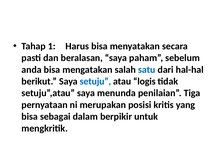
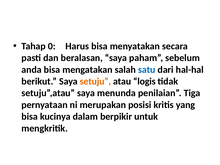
1: 1 -> 0 (52, 46)
setuju colour: blue -> orange (95, 81)
sebagai: sebagai -> kucinya (55, 117)
